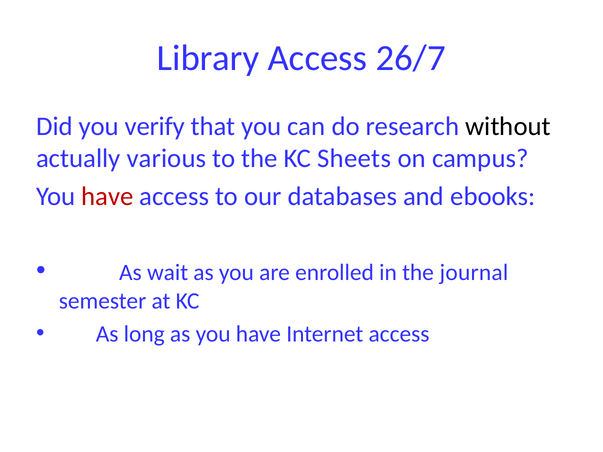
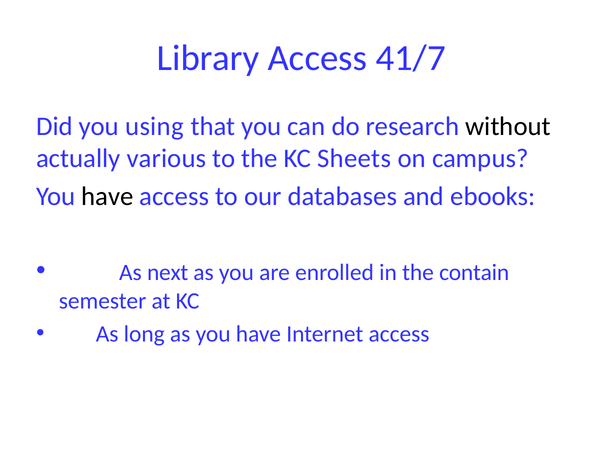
26/7: 26/7 -> 41/7 (411, 58)
verify: verify -> using (155, 127)
have colour: red -> black (107, 196)
wait: wait -> next (168, 272)
journal: journal -> contain (474, 272)
